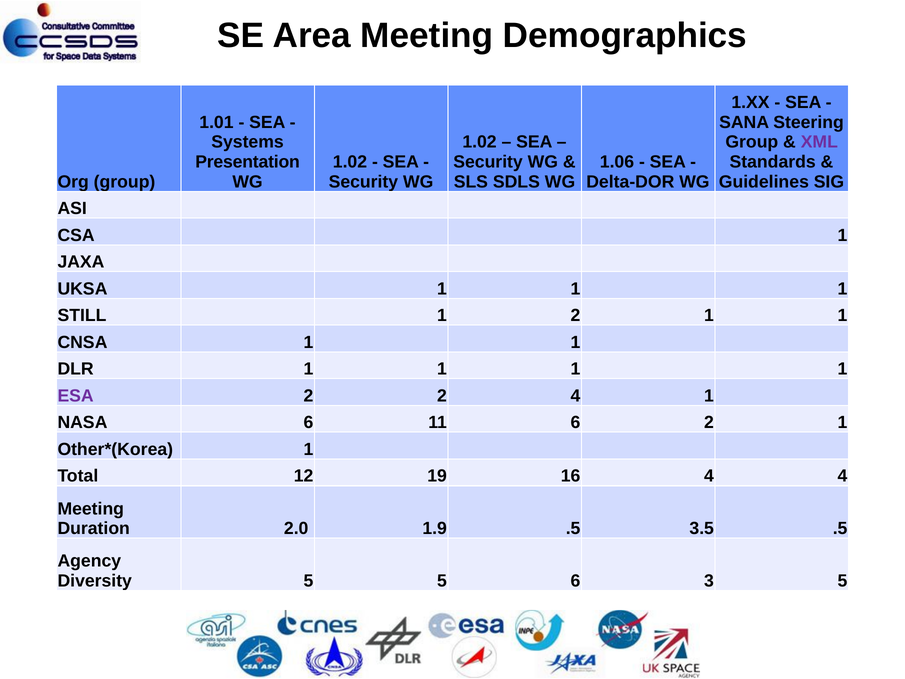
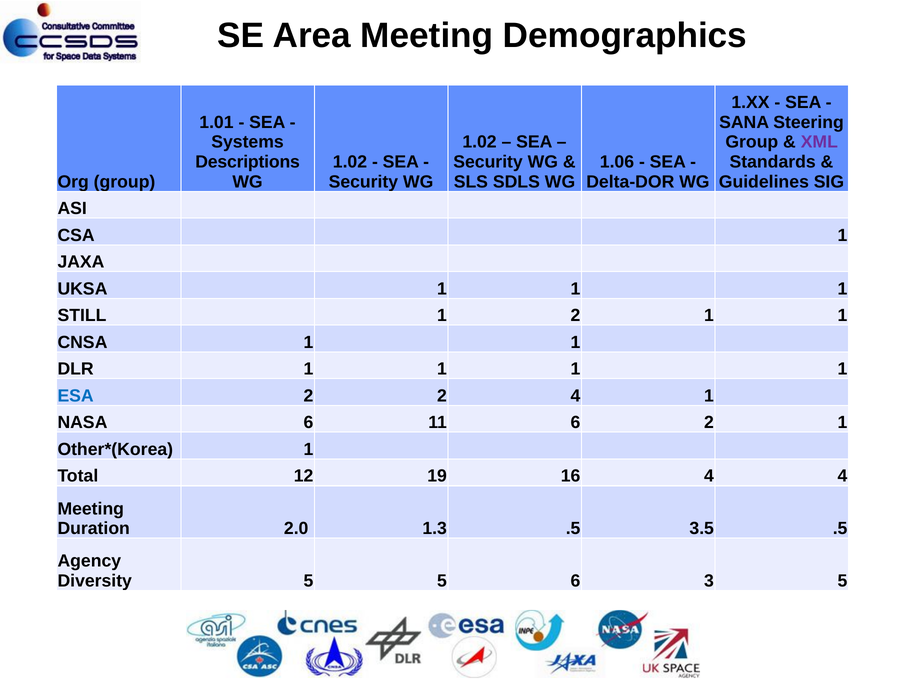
Presentation: Presentation -> Descriptions (248, 162)
ESA colour: purple -> blue (76, 396)
1.9: 1.9 -> 1.3 (435, 528)
